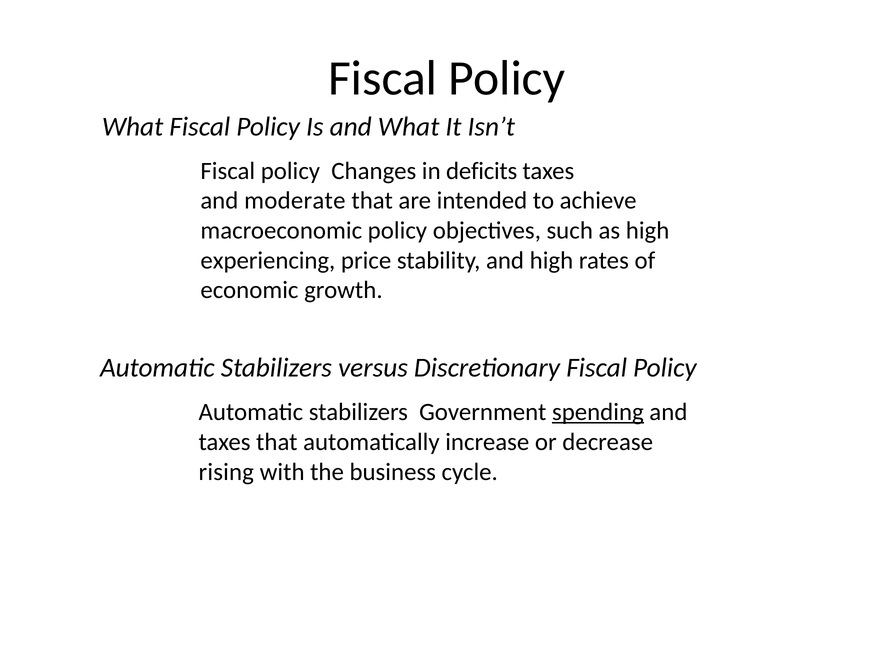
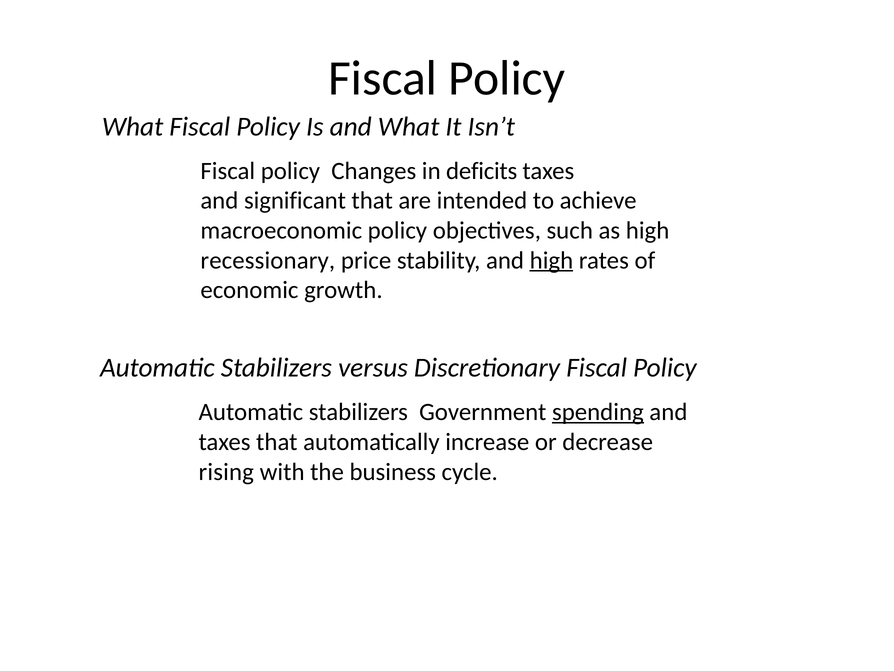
moderate: moderate -> significant (295, 200)
experiencing: experiencing -> recessionary (268, 260)
high underline: none -> present (551, 260)
